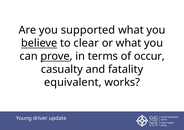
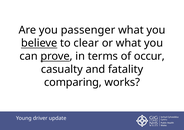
supported: supported -> passenger (88, 30)
equivalent: equivalent -> comparing (73, 82)
